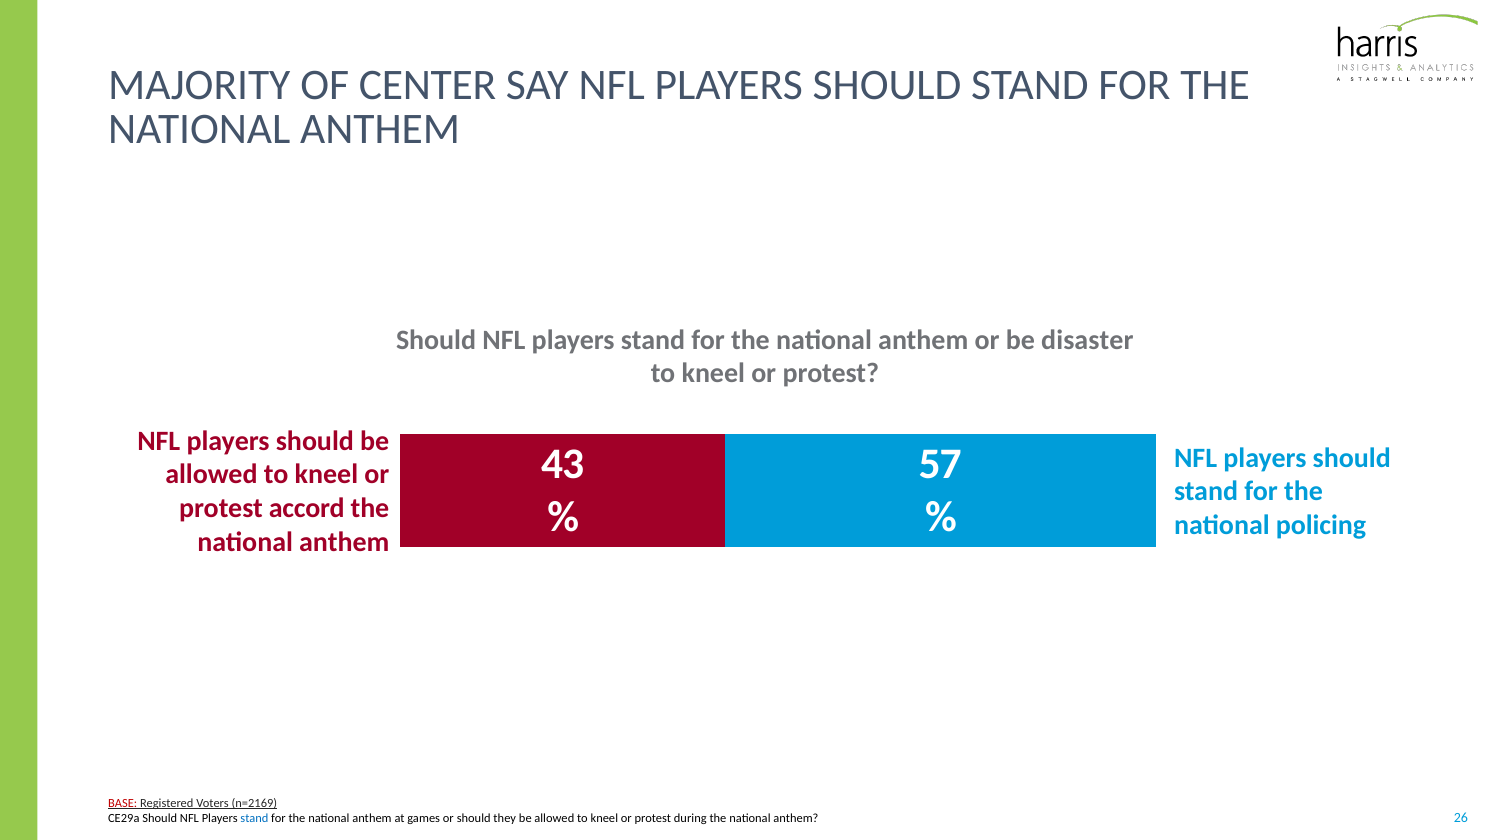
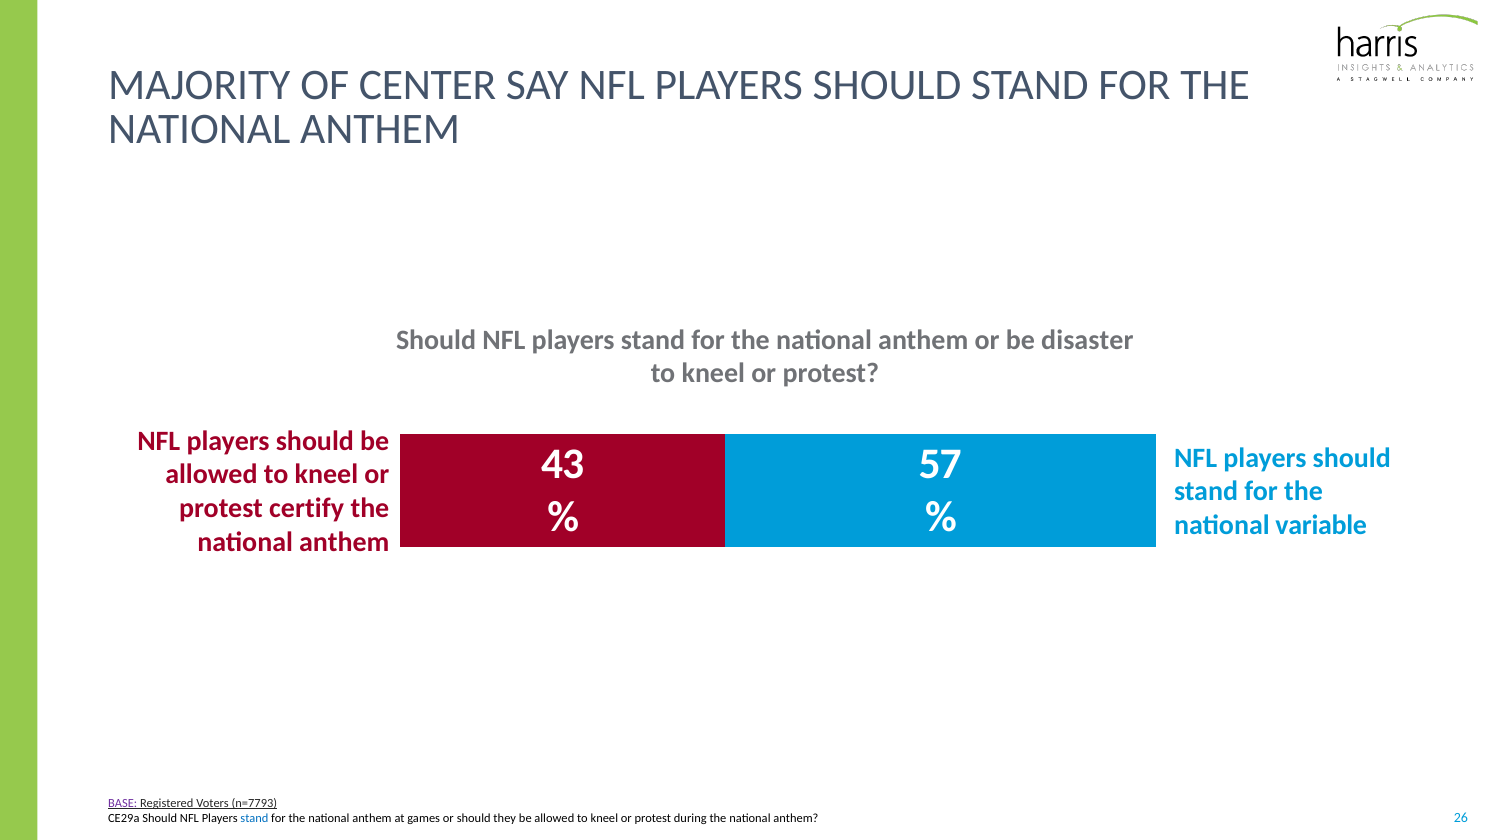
accord: accord -> certify (307, 508)
policing: policing -> variable (1321, 525)
BASE colour: red -> purple (123, 803)
n=2169: n=2169 -> n=7793 (254, 803)
